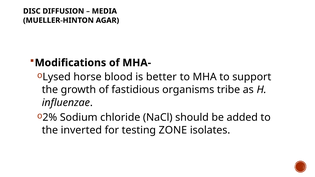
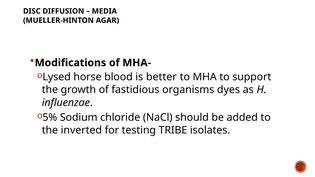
tribe: tribe -> dyes (228, 90)
2%: 2% -> 5% (50, 118)
ZONE: ZONE -> TRIBE (173, 130)
